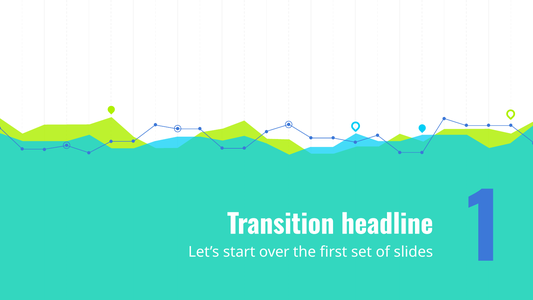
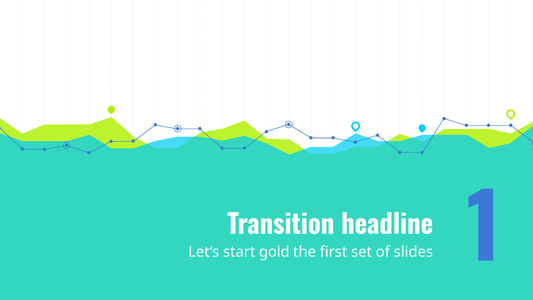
over: over -> gold (274, 252)
